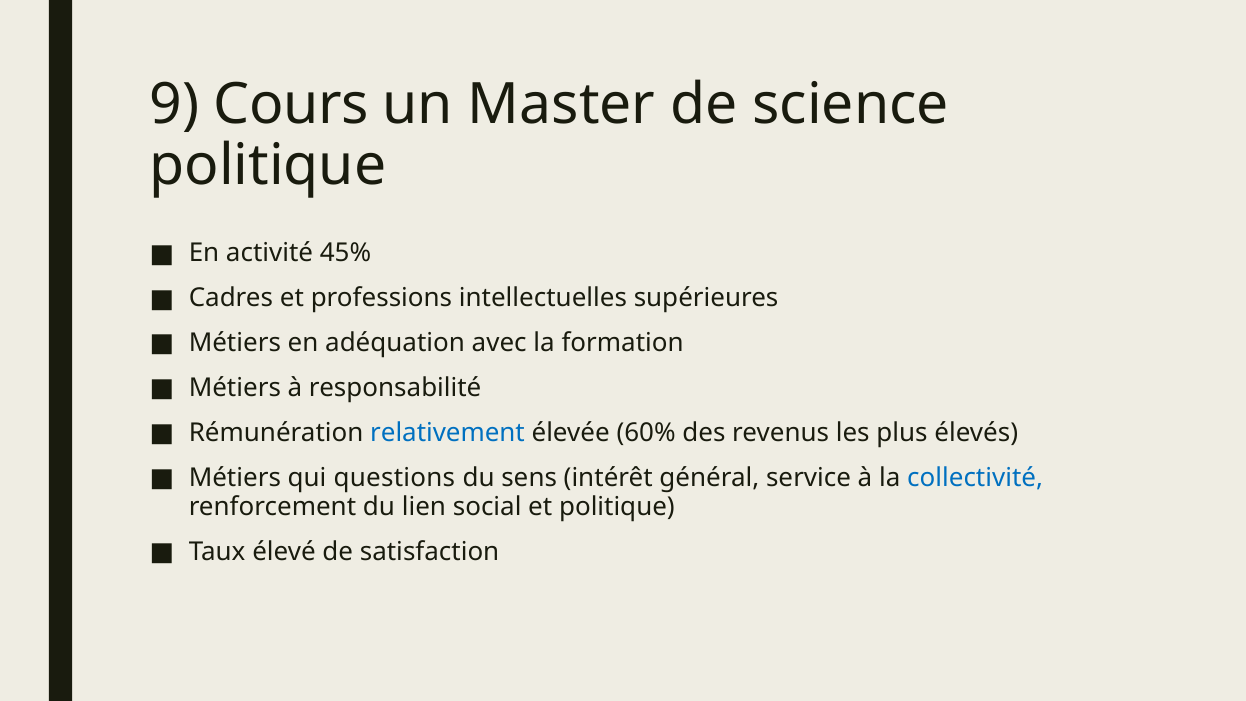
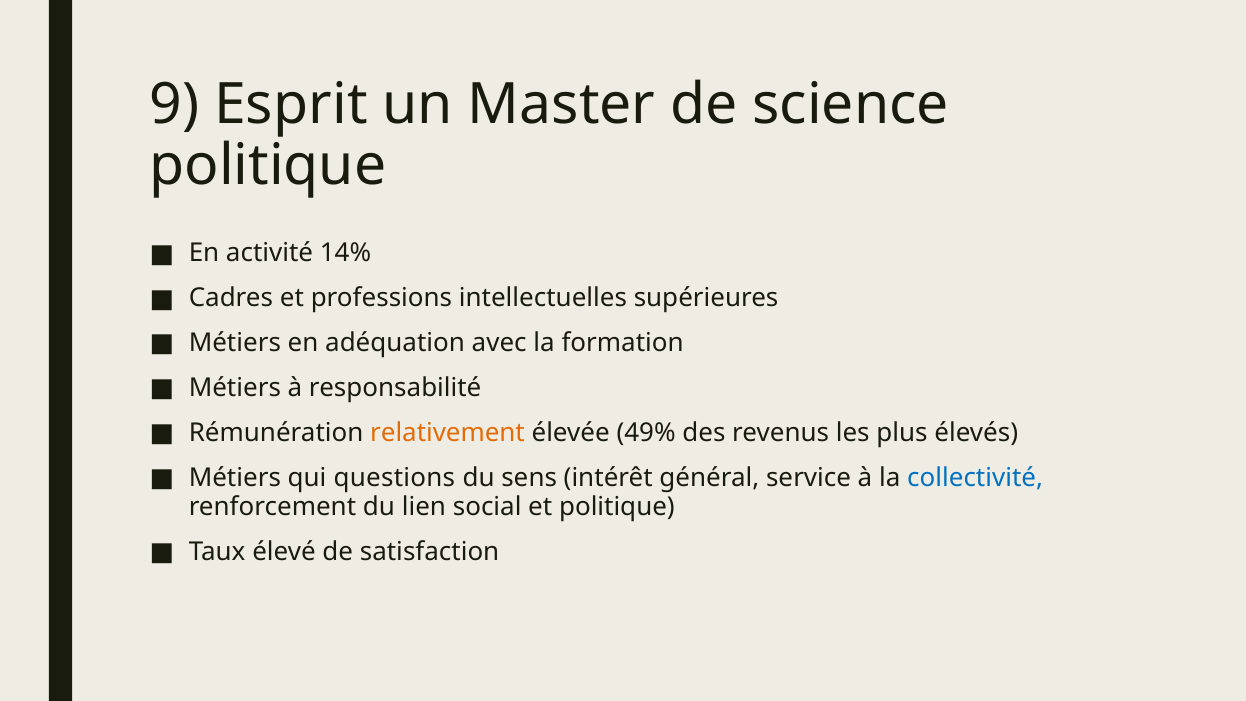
Cours: Cours -> Esprit (291, 105)
45%: 45% -> 14% (346, 253)
relativement colour: blue -> orange (448, 433)
60%: 60% -> 49% (646, 433)
